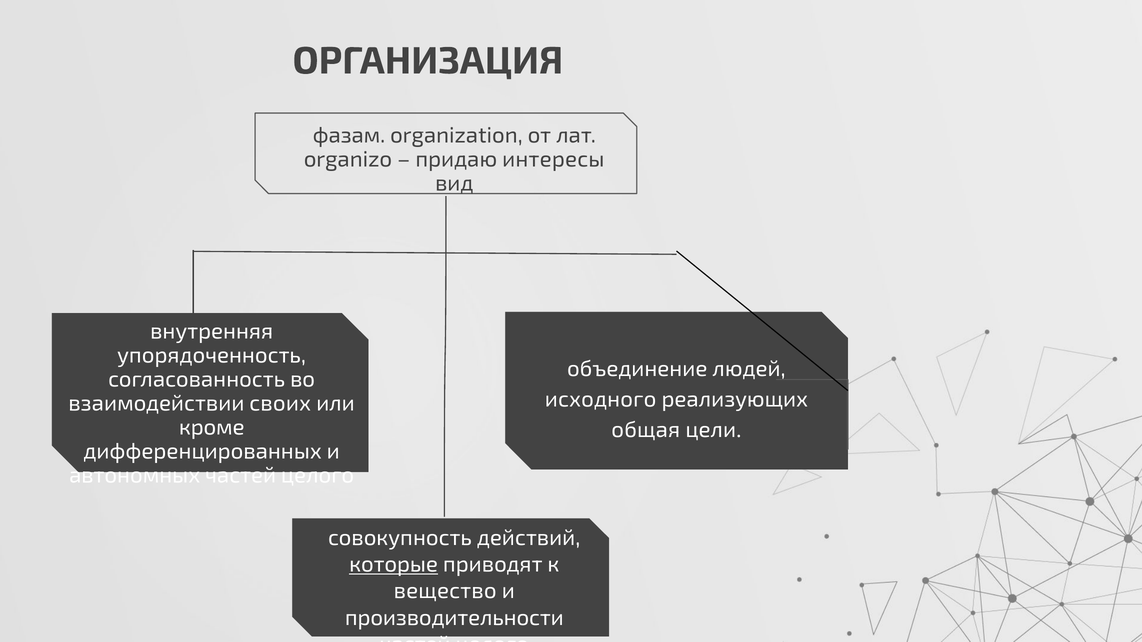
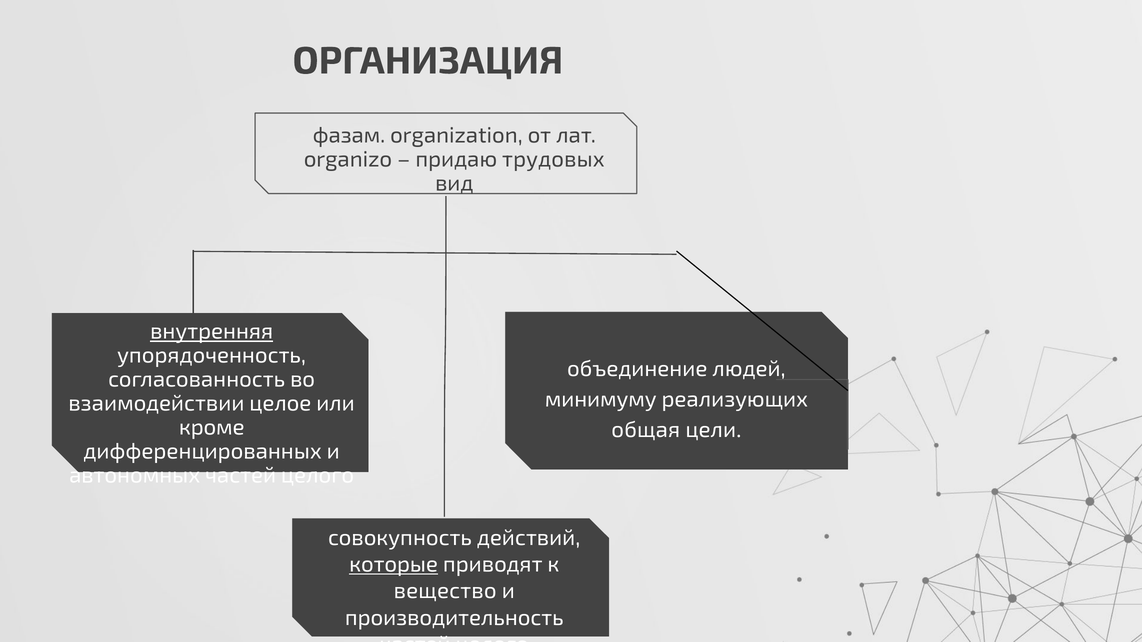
интересы: интересы -> трудовых (553, 160)
внутренняя underline: none -> present (212, 332)
исходного: исходного -> минимуму (601, 400)
своих: своих -> целое (280, 404)
производительности: производительности -> производительность (454, 618)
